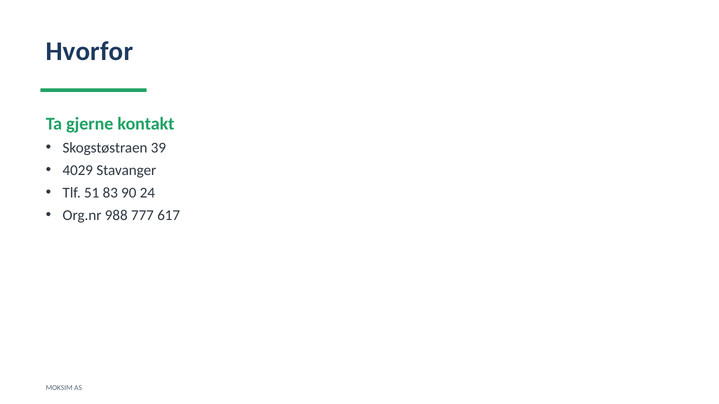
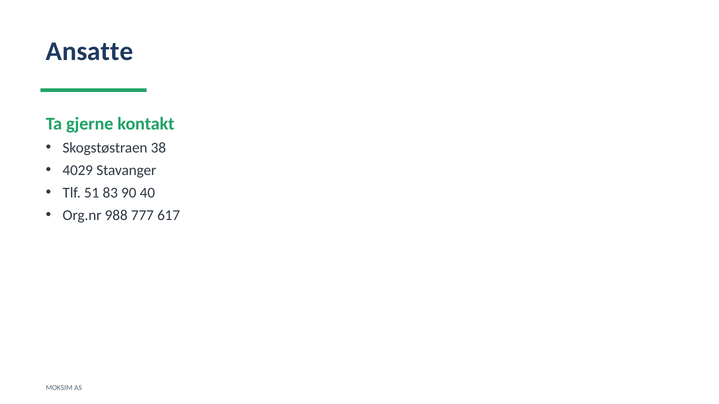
Hvorfor: Hvorfor -> Ansatte (89, 51)
39: 39 -> 38 (158, 148)
24: 24 -> 40 (147, 193)
